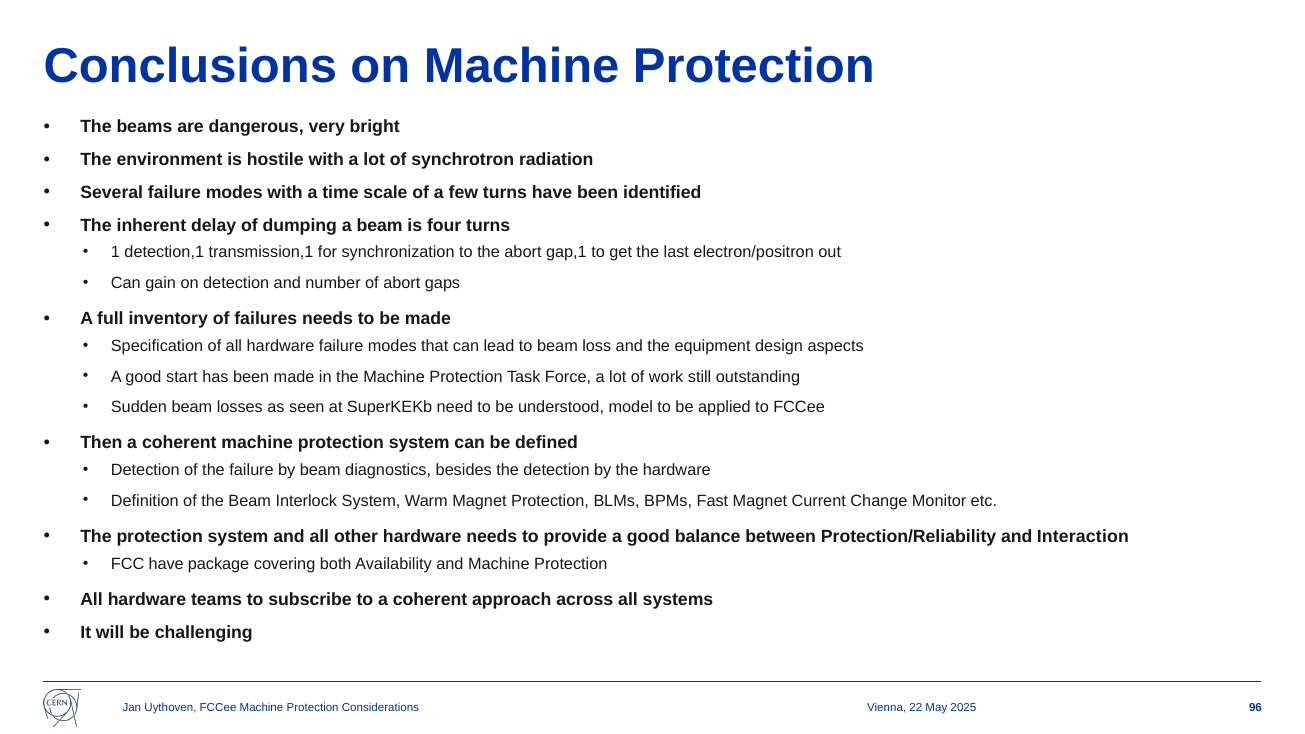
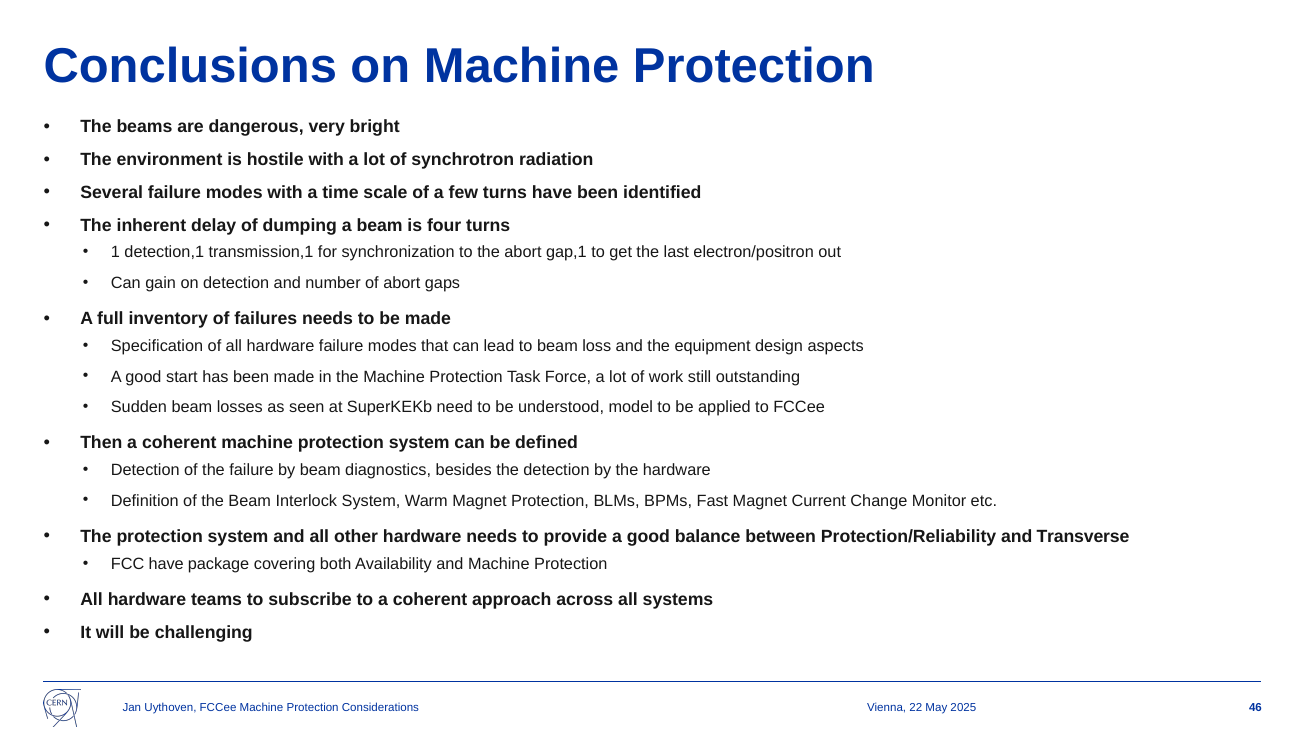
Interaction: Interaction -> Transverse (1083, 537)
96: 96 -> 46 (1255, 708)
